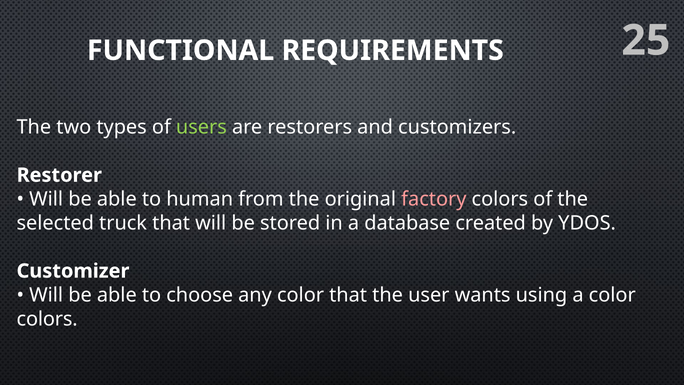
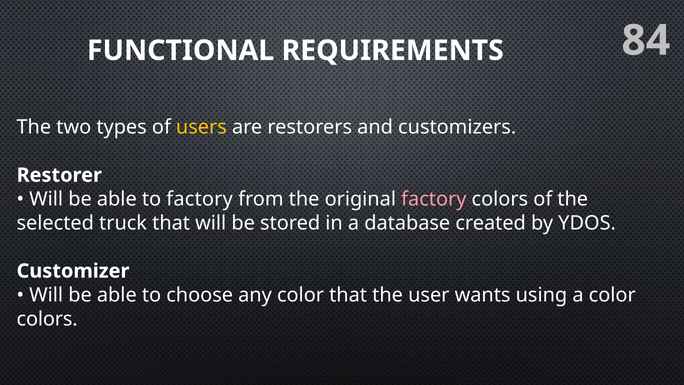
25: 25 -> 84 (646, 40)
users colour: light green -> yellow (201, 127)
to human: human -> factory (200, 199)
